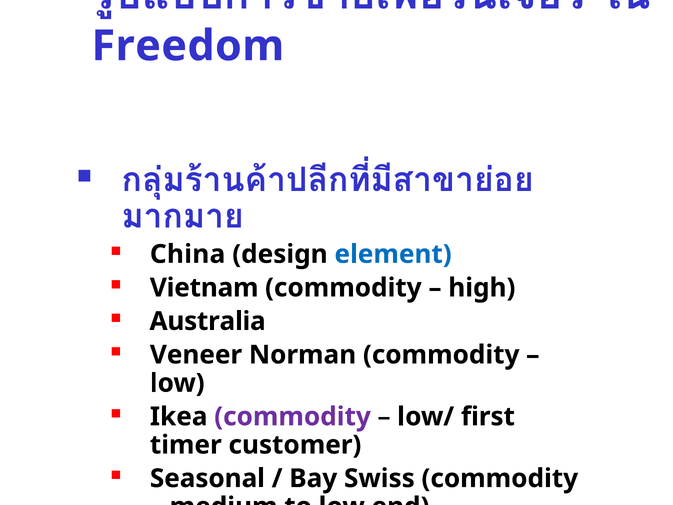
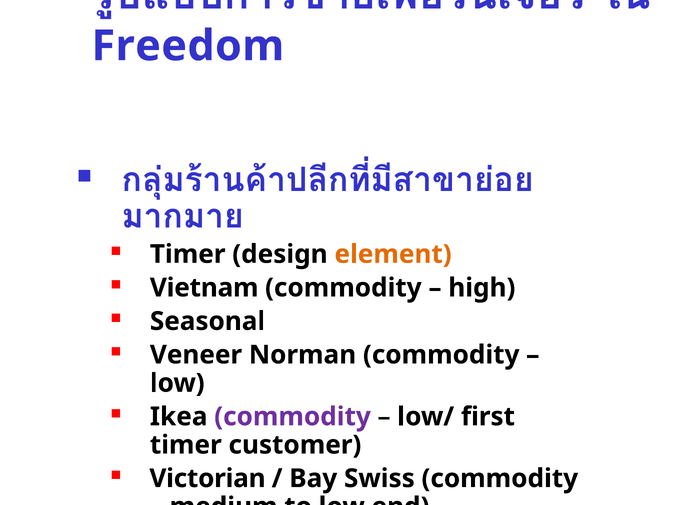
China: China -> Timer (188, 254)
element colour: blue -> orange (393, 254)
Australia: Australia -> Seasonal (208, 321)
Seasonal: Seasonal -> Victorian (208, 478)
